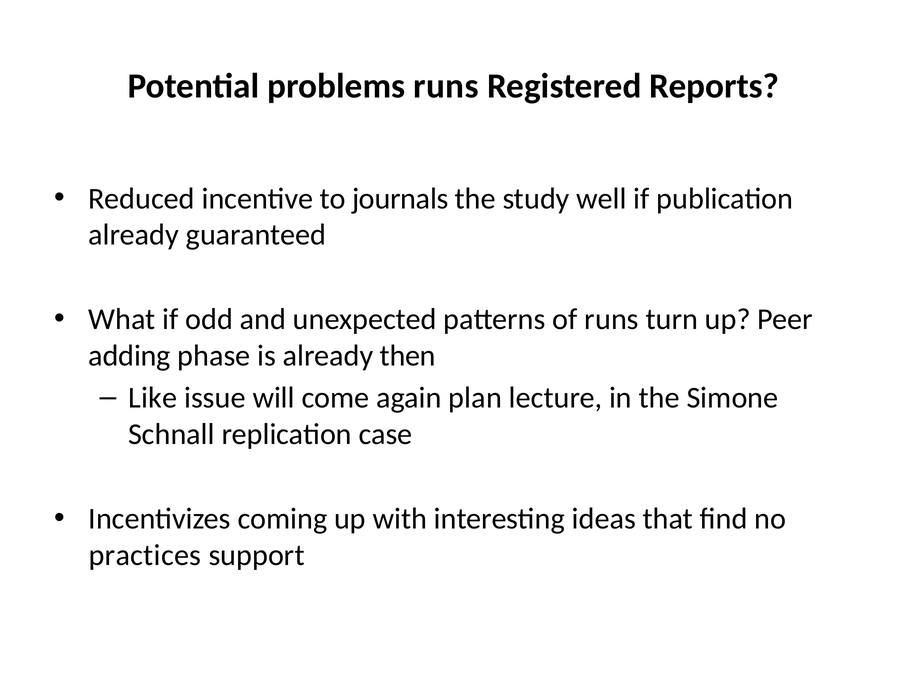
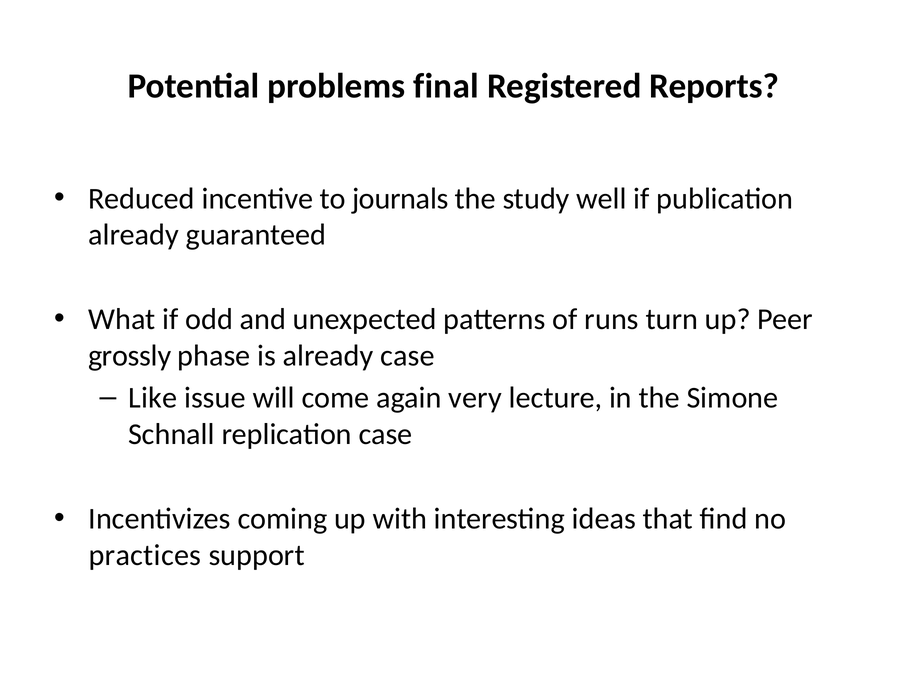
problems runs: runs -> final (446, 86)
adding: adding -> grossly (130, 356)
already then: then -> case (408, 356)
plan: plan -> very (475, 398)
